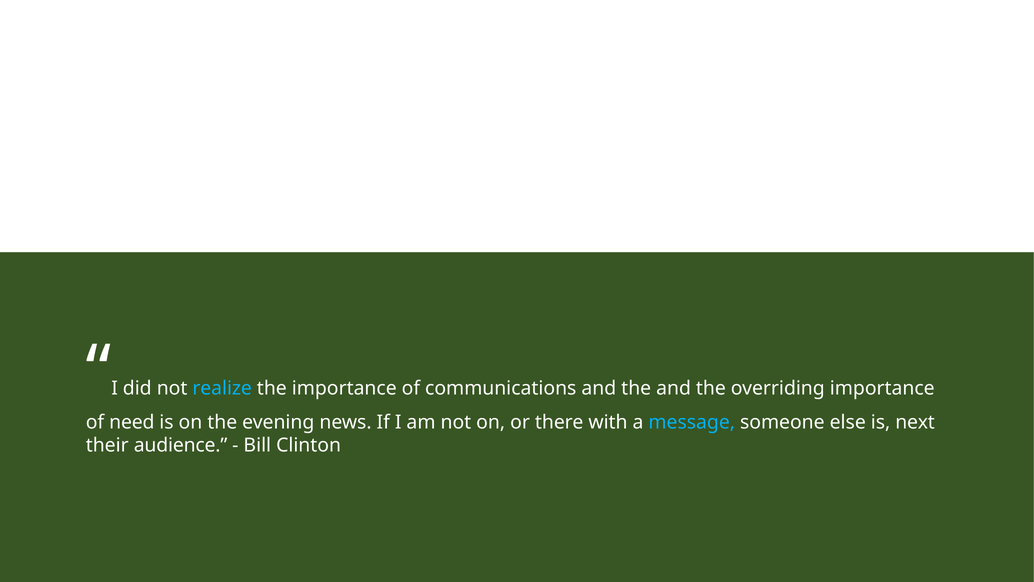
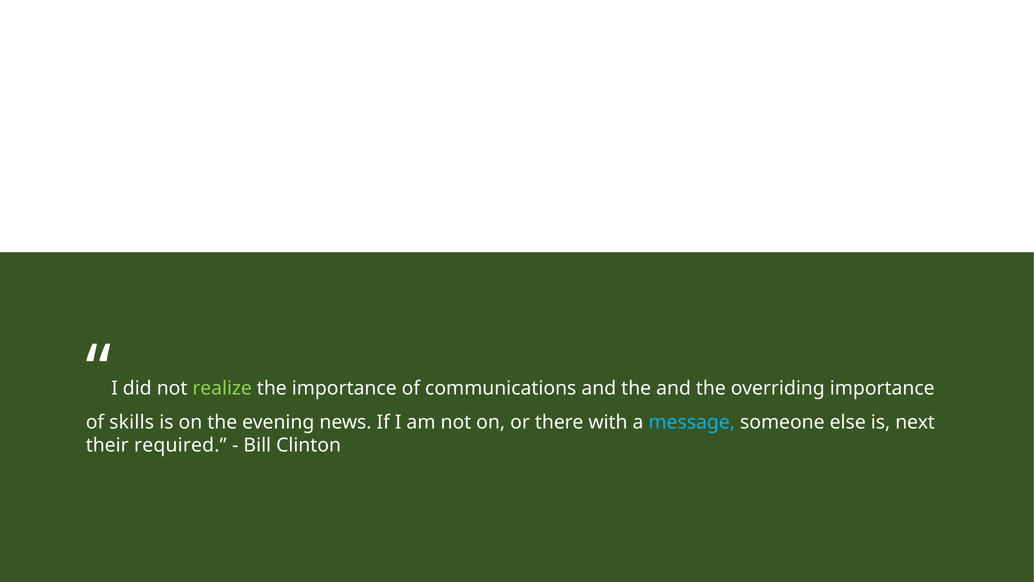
realize colour: light blue -> light green (222, 388)
need: need -> skills (132, 422)
audience: audience -> required (180, 445)
